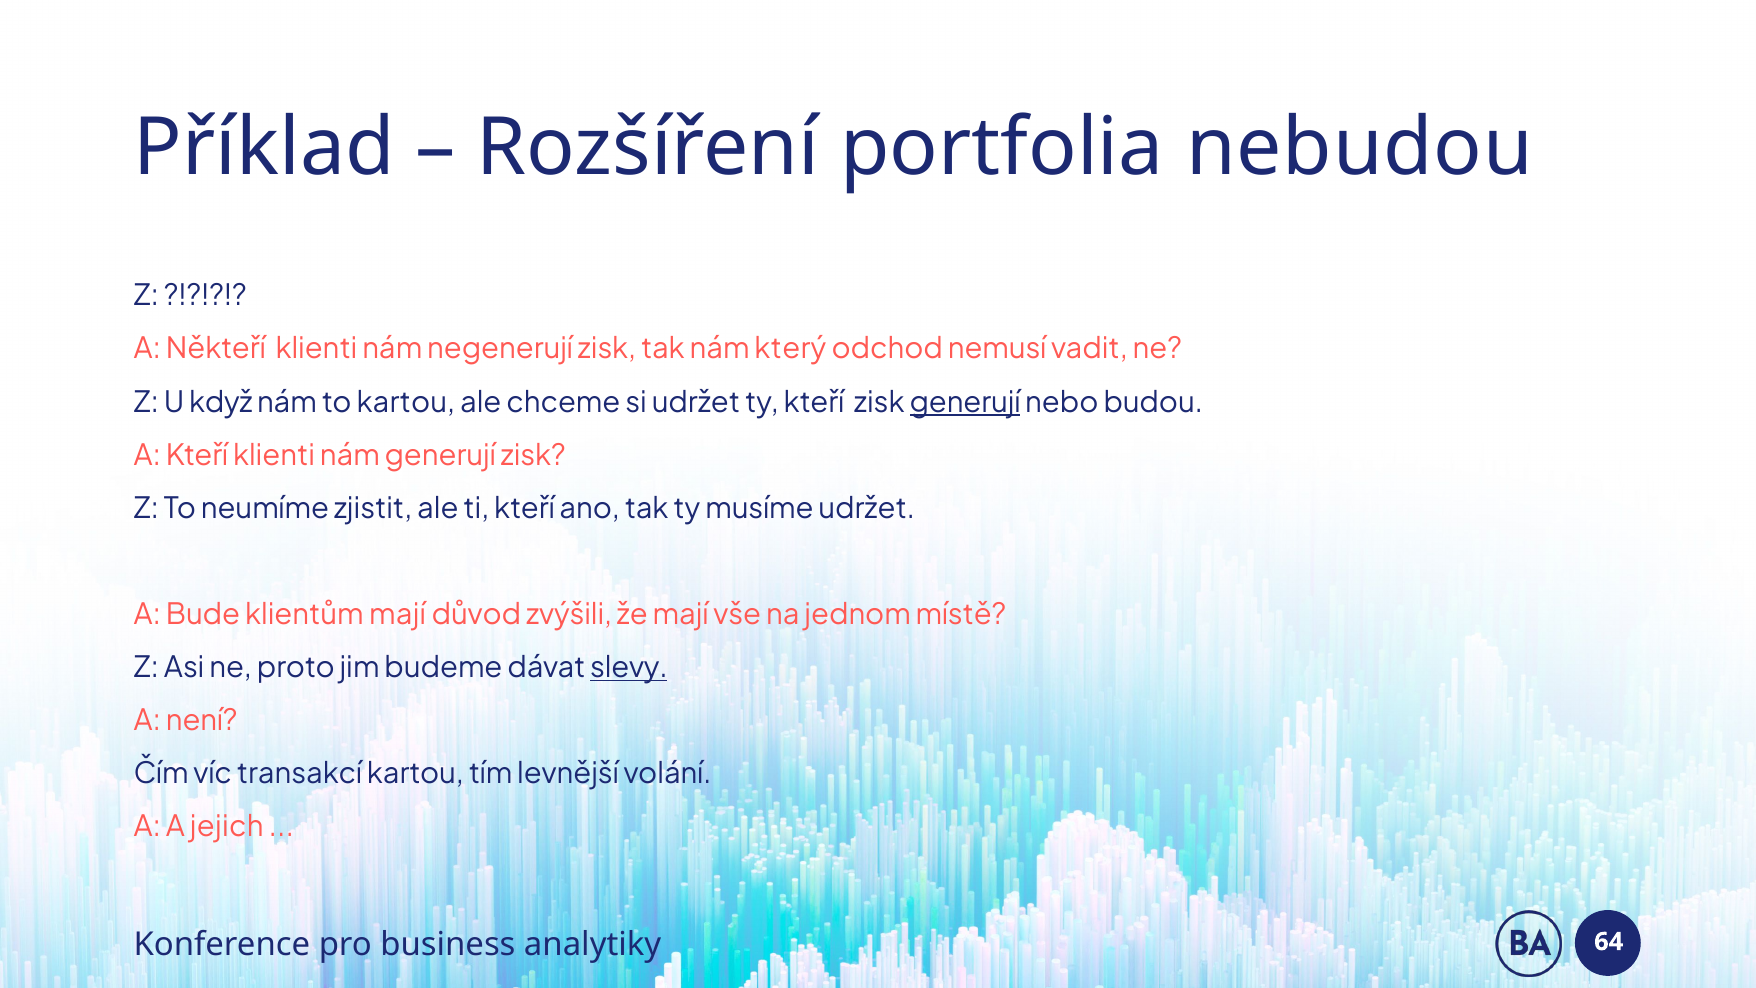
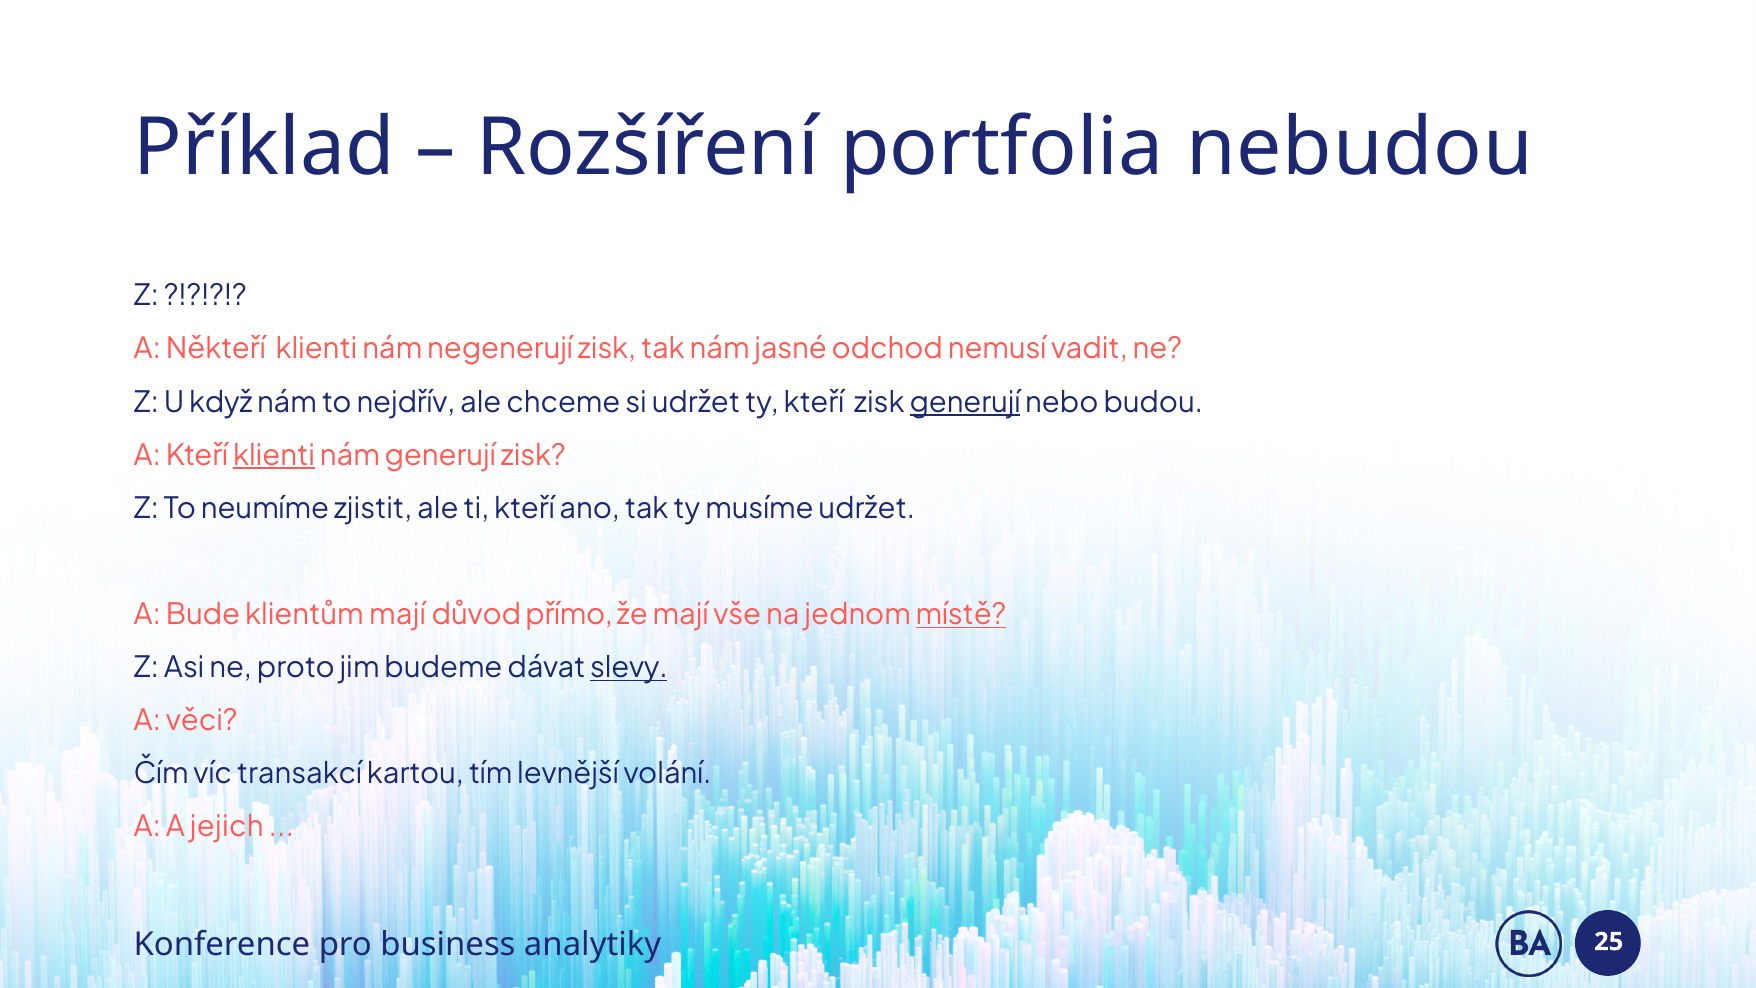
který: který -> jasné (791, 349)
to kartou: kartou -> nejdřív (406, 402)
klienti underline: none -> present (274, 455)
zvýšili: zvýšili -> přímo (569, 615)
místě underline: none -> present (961, 615)
není: není -> věci (202, 721)
64: 64 -> 25 (1609, 941)
